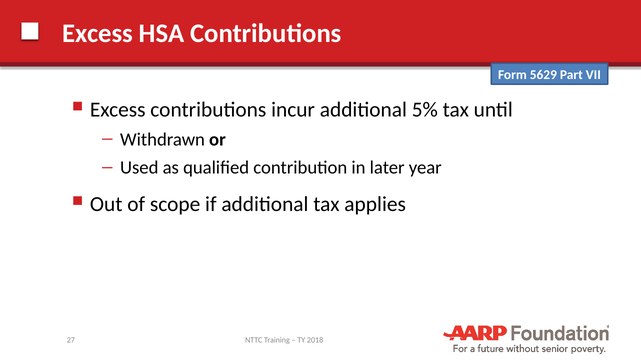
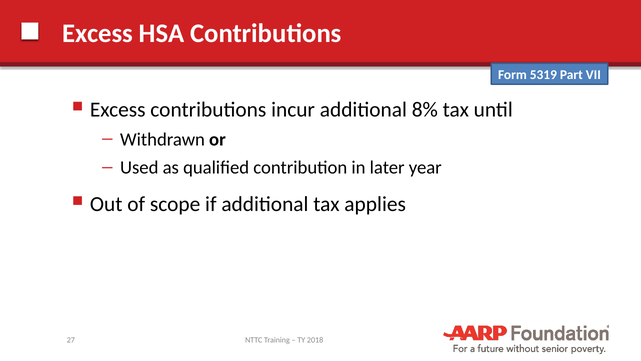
5629: 5629 -> 5319 (543, 75)
5%: 5% -> 8% (425, 109)
